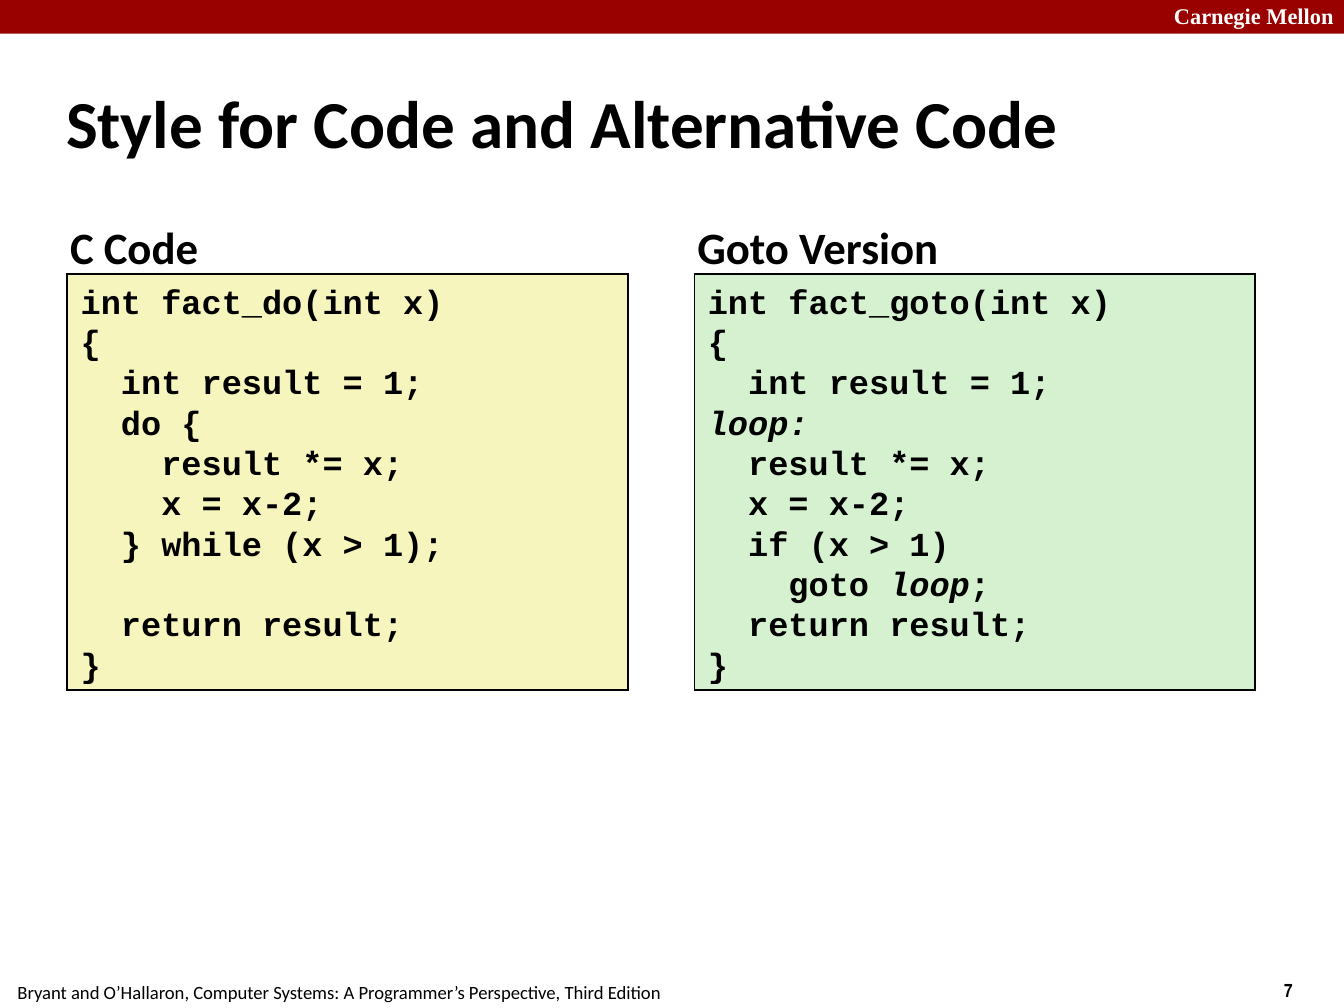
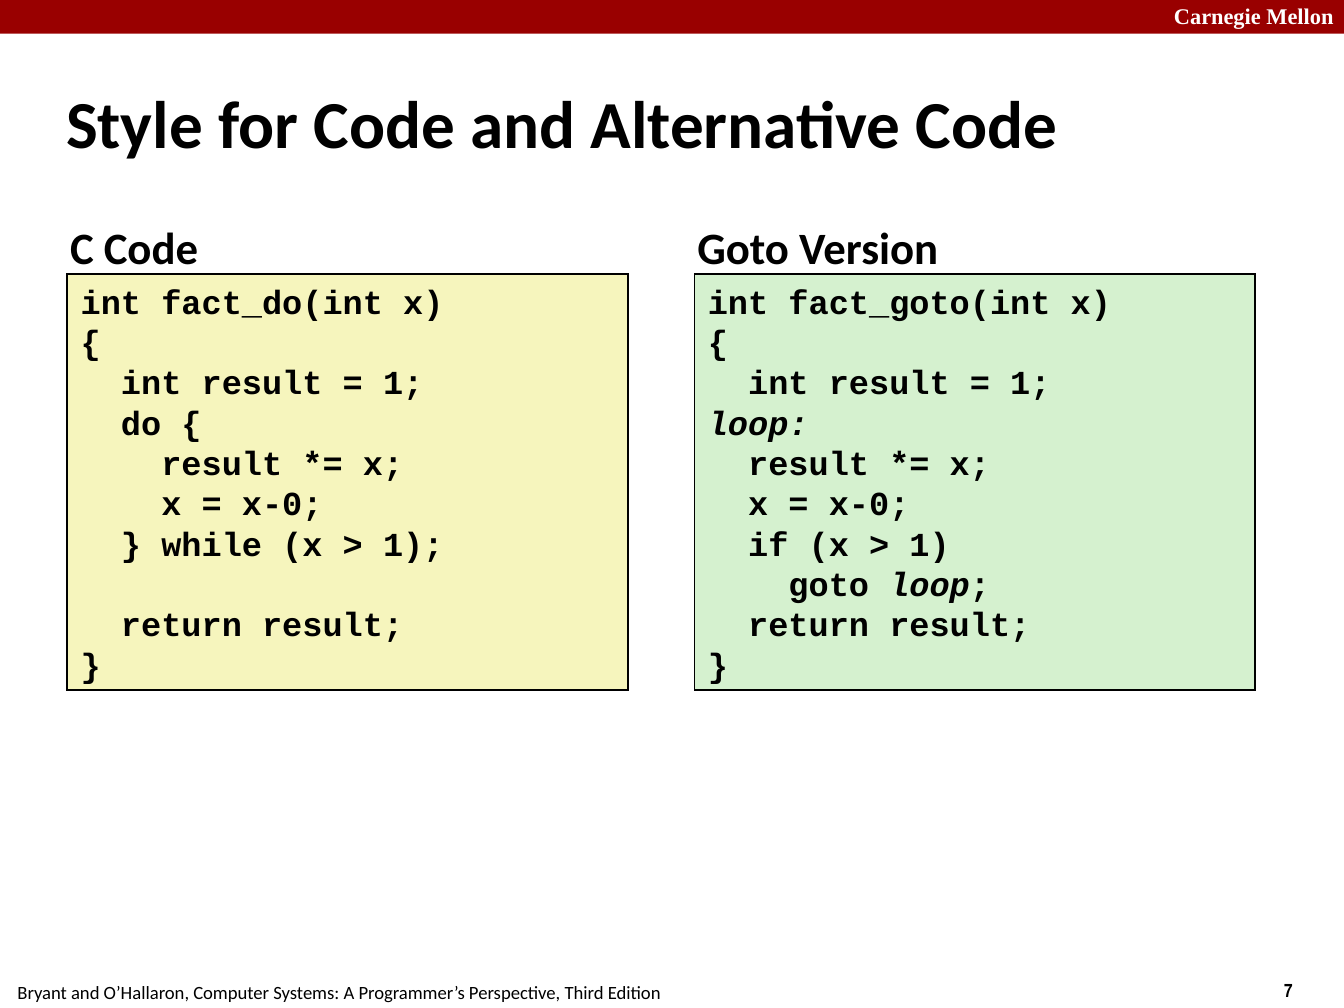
x-2: x-2 -> x-0 (282, 505)
x-2: x-2 -> x-0 (869, 505)
